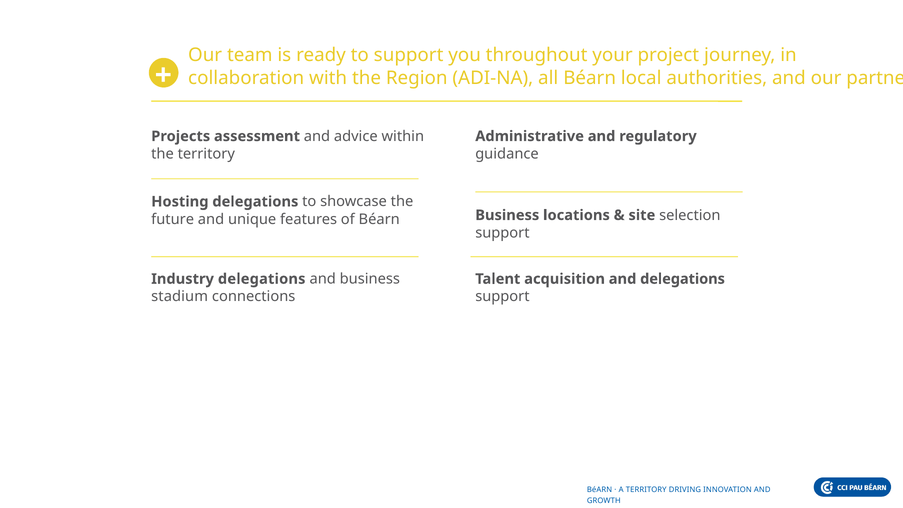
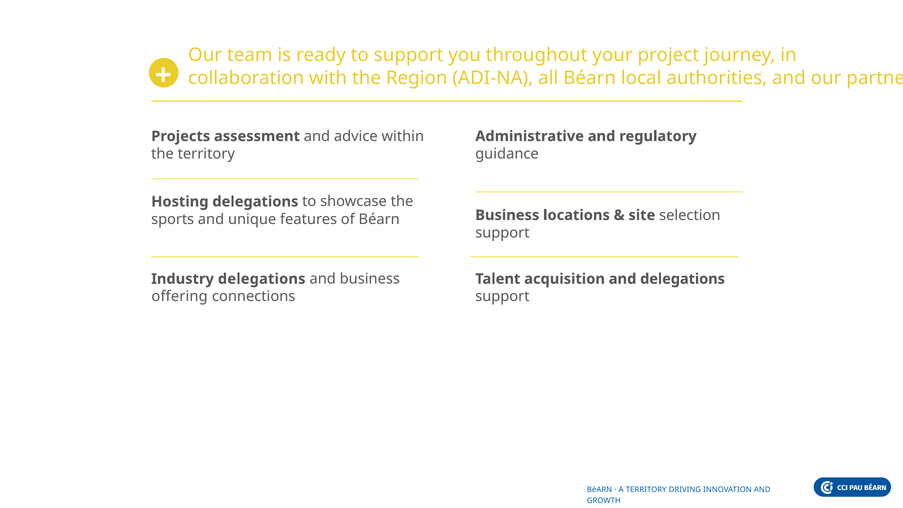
future: future -> sports (173, 219)
stadium: stadium -> offering (180, 296)
